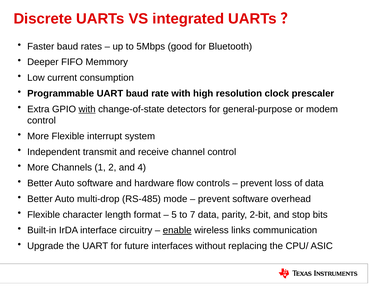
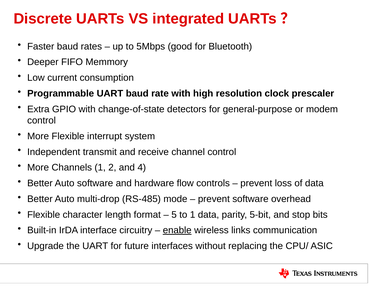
with underline: present -> none (87, 109)
to 7: 7 -> 1 (193, 215)
2-bit: 2-bit -> 5-bit (260, 215)
